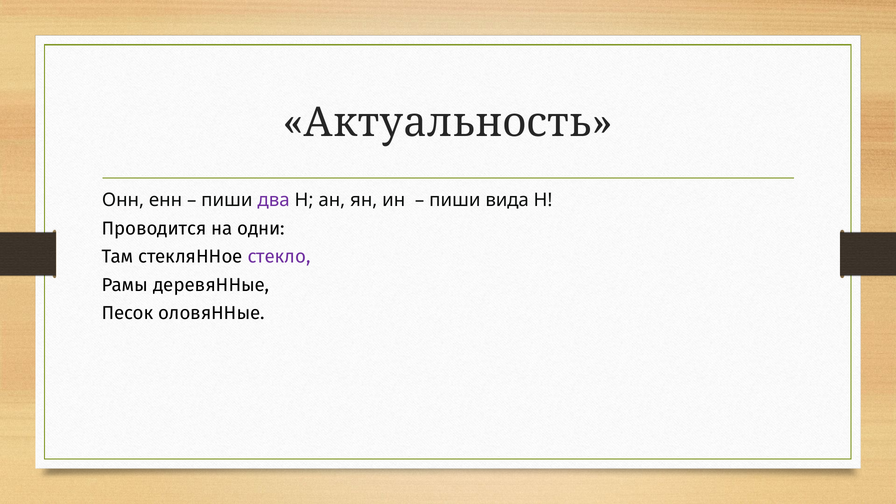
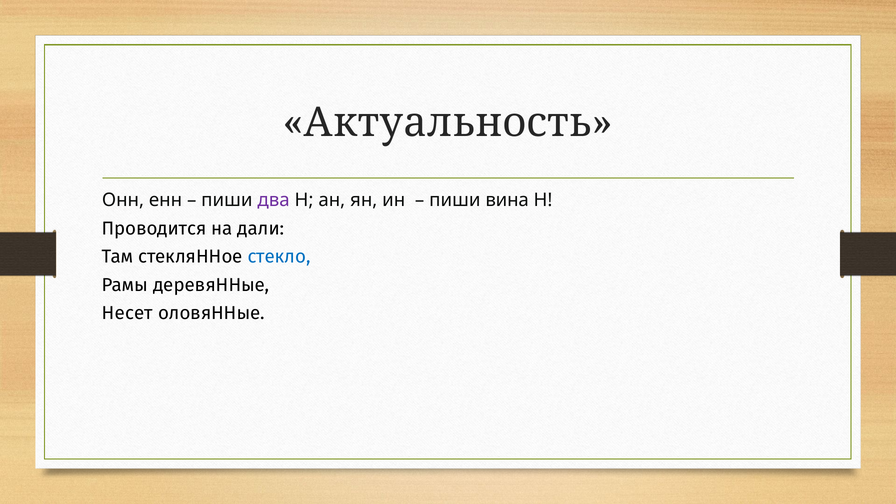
вида: вида -> вина (507, 200)
одни: одни -> дали (261, 229)
стекло colour: purple -> blue (279, 257)
Песок: Песок -> Несет (127, 313)
